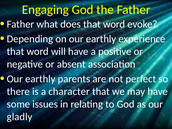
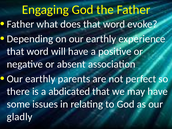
character: character -> abdicated (69, 91)
